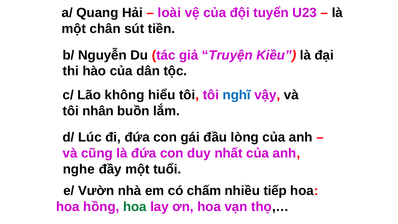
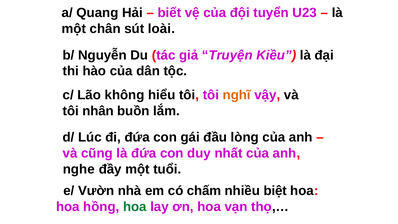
loài: loài -> biết (169, 13)
tiền: tiền -> loài (161, 29)
nghĩ colour: blue -> orange (237, 95)
tiếp: tiếp -> biệt (275, 191)
